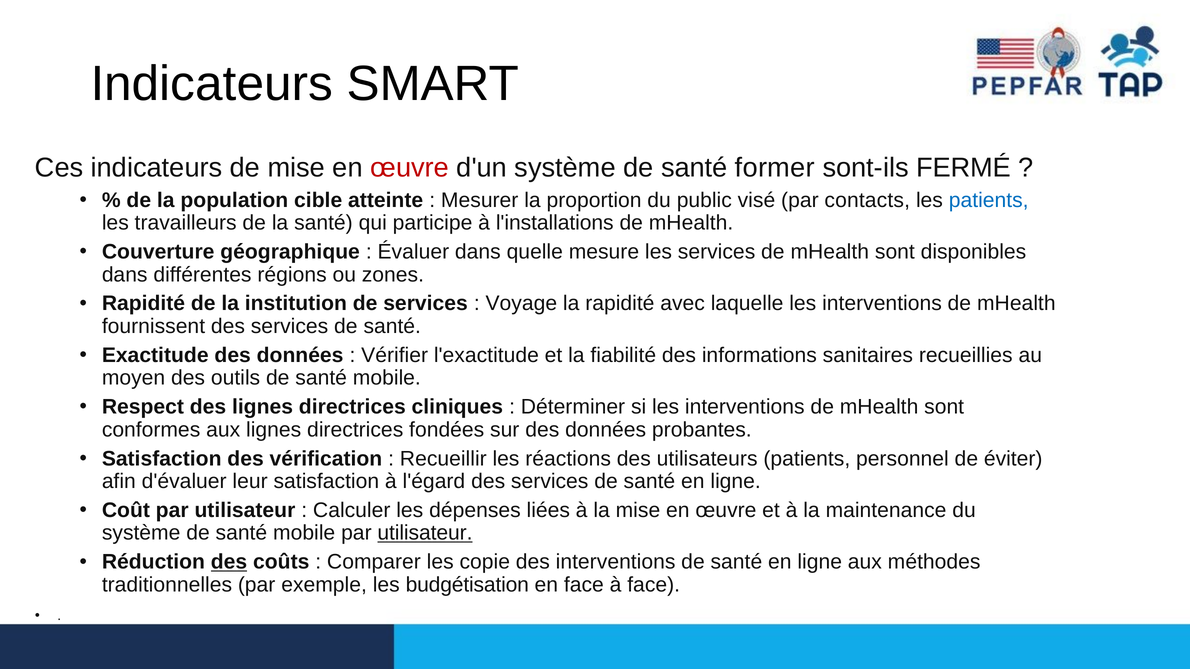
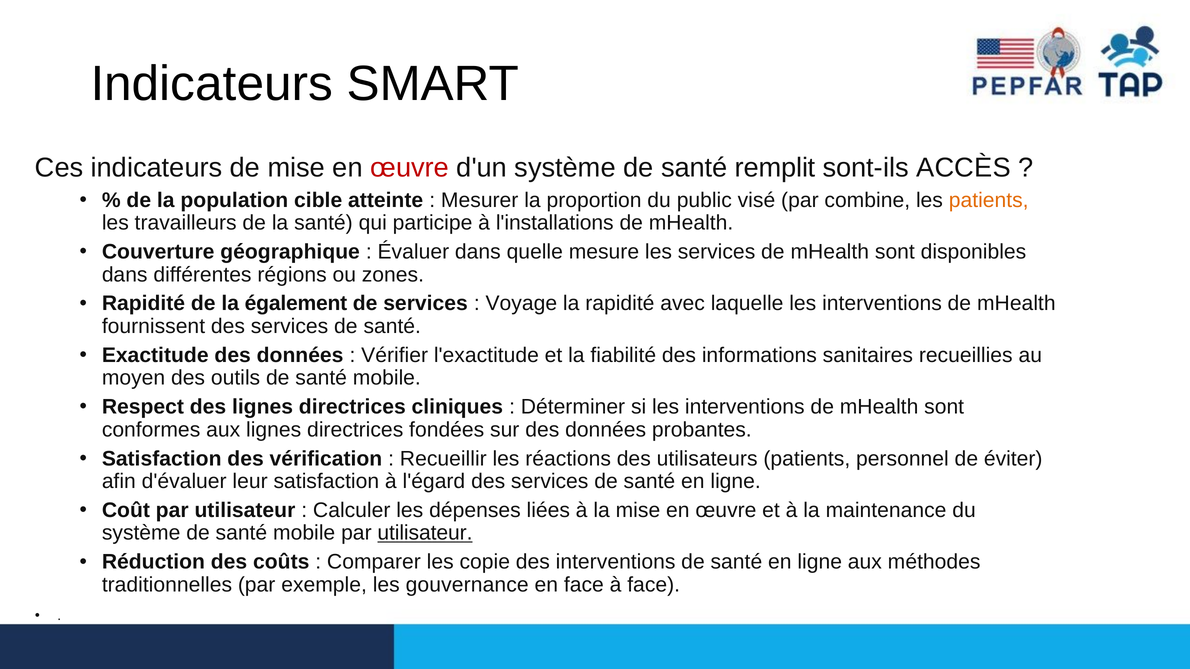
former: former -> remplit (775, 168)
FERMÉ: FERMÉ -> ACCÈS (964, 168)
contacts: contacts -> combine (867, 200)
patients colour: blue -> orange (989, 200)
institution: institution -> également (296, 304)
des underline: present -> none (229, 562)
budgétisation: budgétisation -> gouvernance (467, 585)
